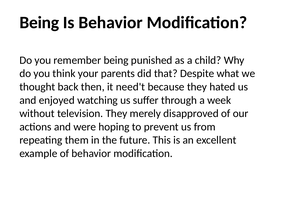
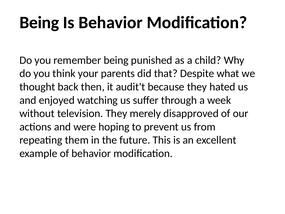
need't: need't -> audit't (130, 87)
